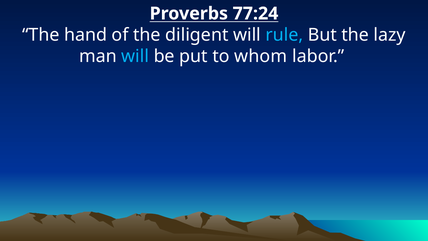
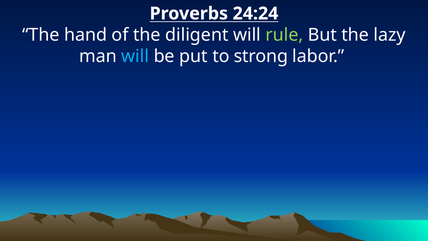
77:24: 77:24 -> 24:24 (255, 14)
rule colour: light blue -> light green (284, 35)
whom: whom -> strong (261, 56)
